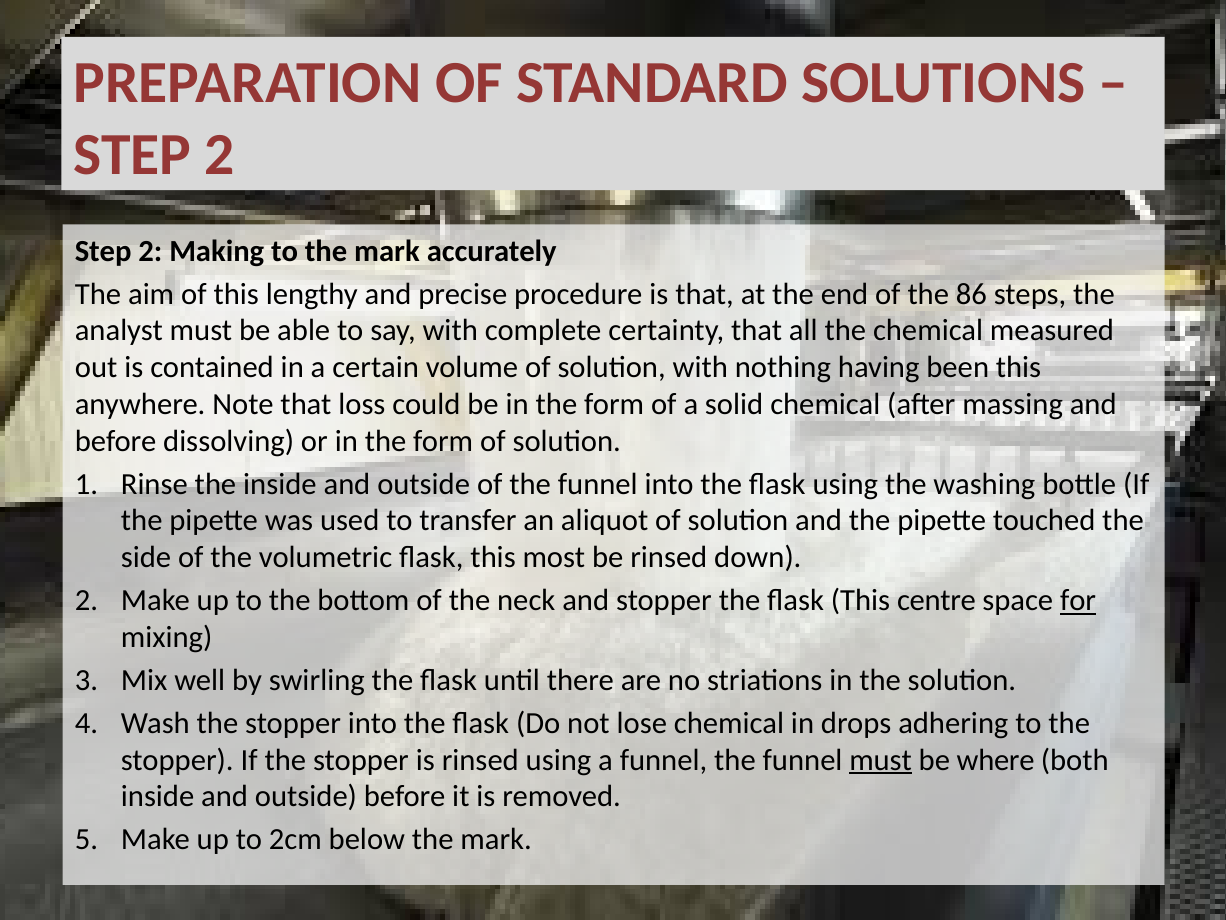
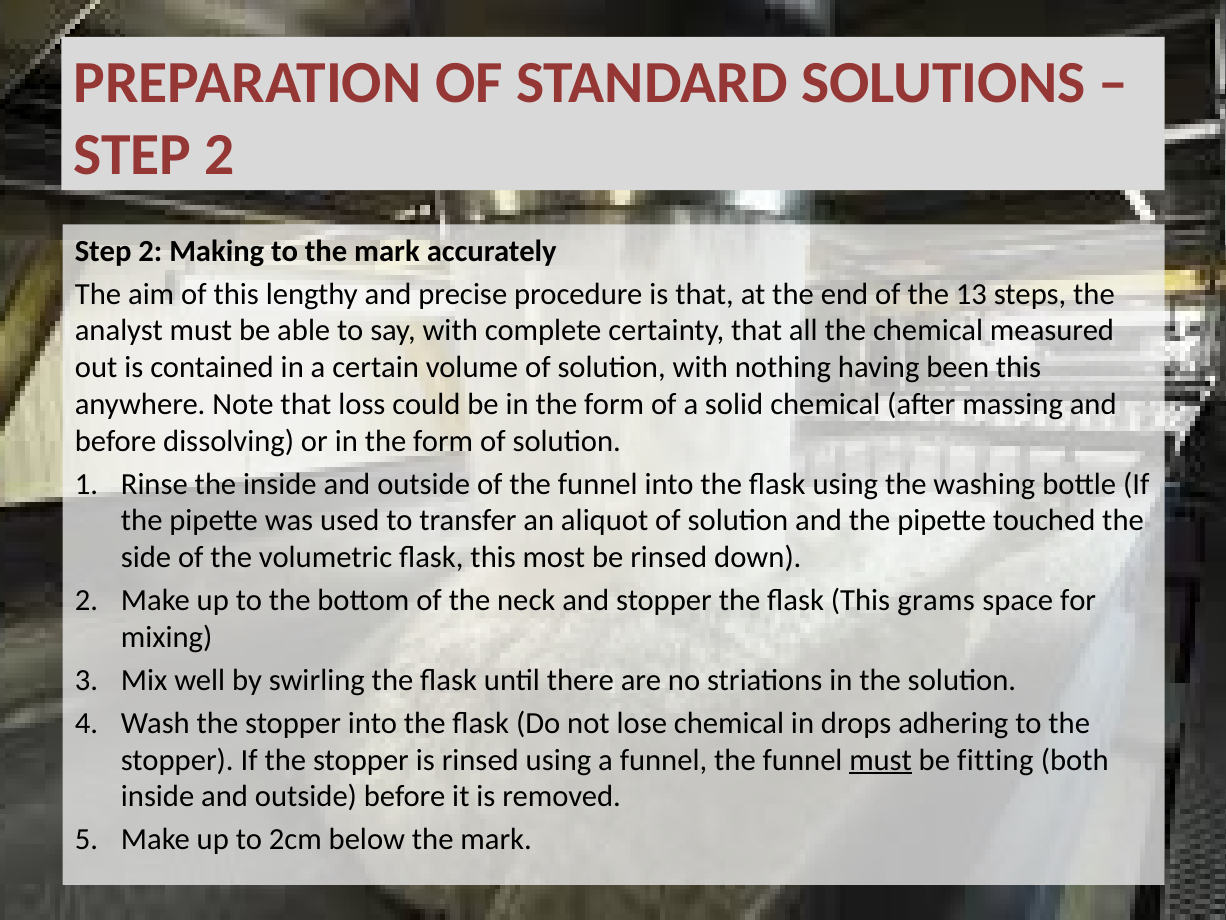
86: 86 -> 13 (971, 294)
centre: centre -> grams (936, 600)
for underline: present -> none (1078, 600)
where: where -> fitting (995, 760)
